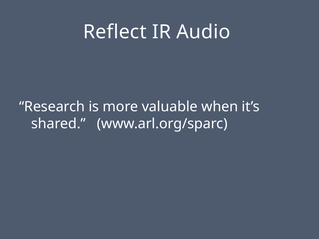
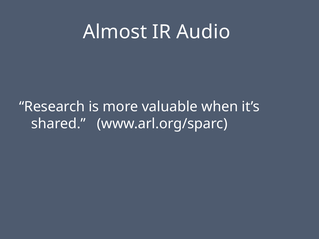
Reflect: Reflect -> Almost (115, 32)
